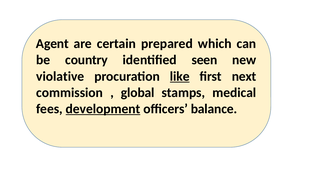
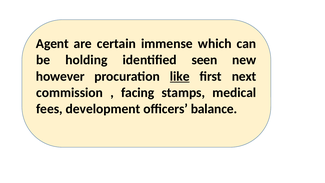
prepared: prepared -> immense (167, 44)
country: country -> holding (86, 60)
violative: violative -> however (60, 76)
global: global -> facing (138, 92)
development underline: present -> none (103, 109)
